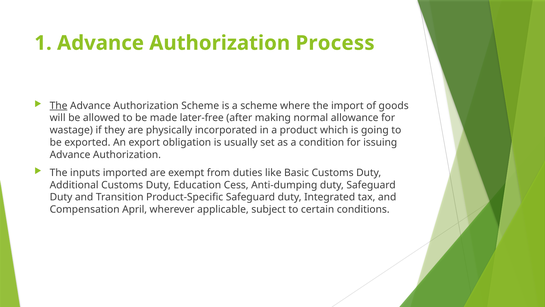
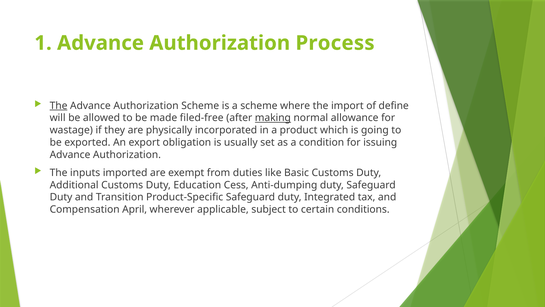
goods: goods -> define (394, 105)
later-free: later-free -> filed-free (202, 118)
making underline: none -> present (273, 118)
